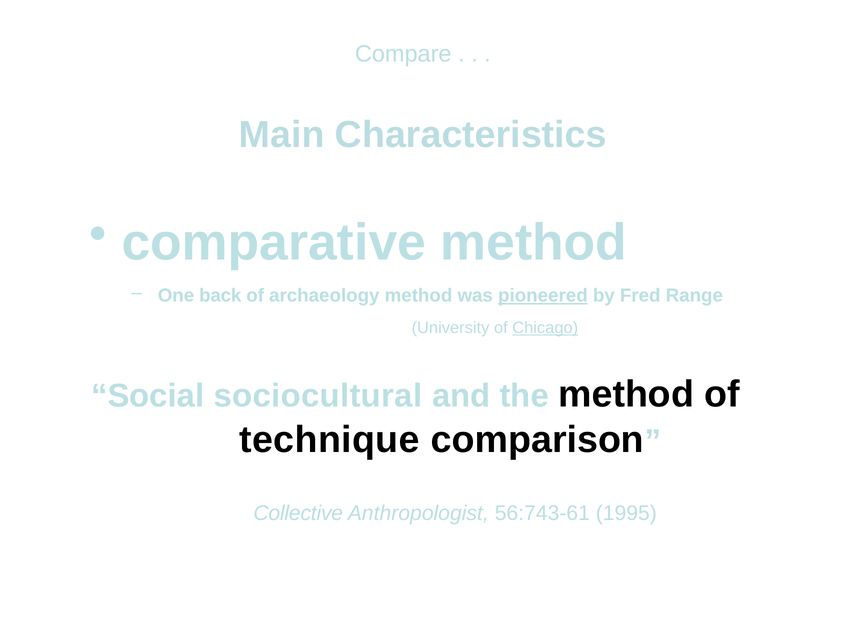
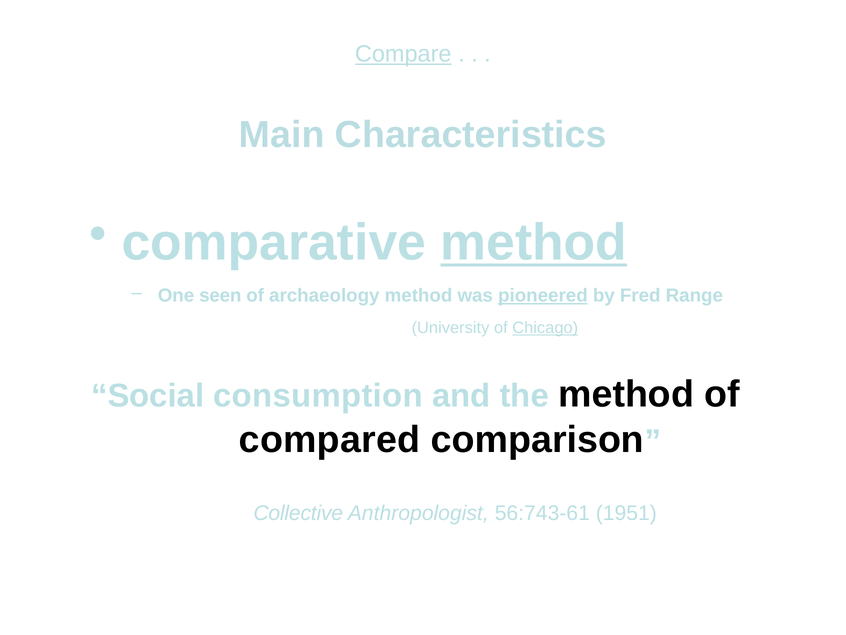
Compare underline: none -> present (403, 54)
method underline: none -> present (534, 243)
back: back -> seen (220, 295)
sociocultural: sociocultural -> consumption (318, 396)
technique: technique -> compared (330, 439)
1995: 1995 -> 1951 (626, 513)
